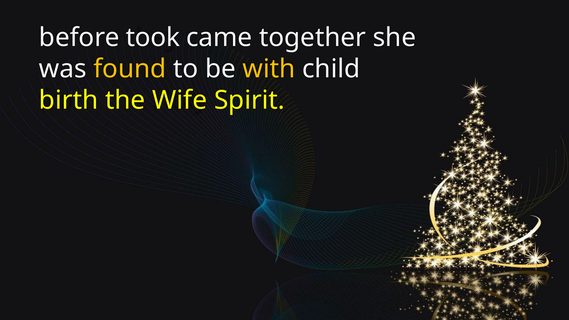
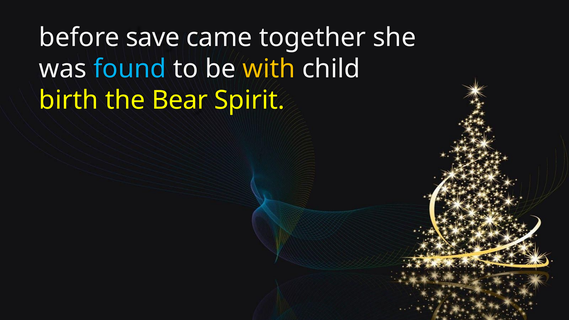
took: took -> save (153, 38)
found colour: yellow -> light blue (130, 69)
Wife: Wife -> Bear (180, 100)
